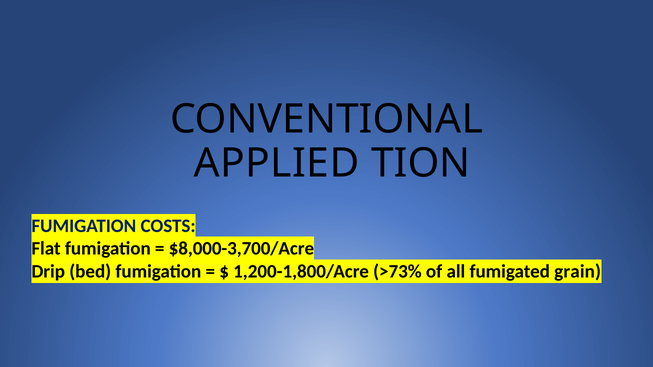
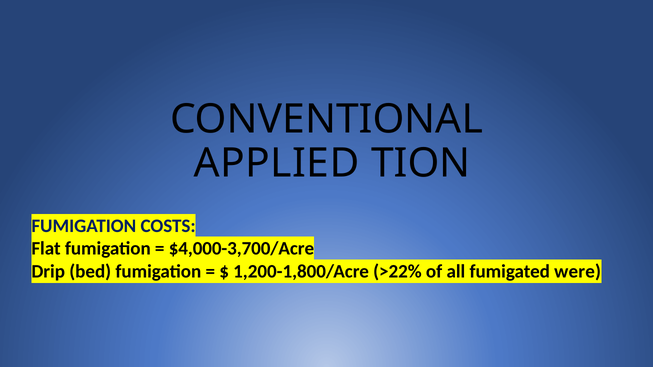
$8,000-3,700/Acre: $8,000-3,700/Acre -> $4,000-3,700/Acre (241, 249)
>73%: >73% -> >22% (397, 272)
grain: grain -> were (578, 272)
